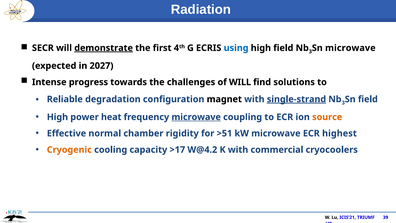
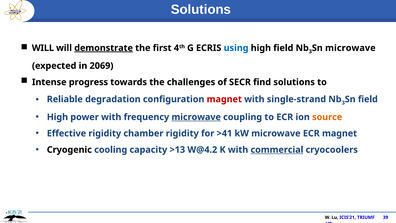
Radiation: Radiation -> Solutions (201, 9)
SECR: SECR -> WILL (43, 48)
2027: 2027 -> 2069 (101, 66)
of WILL: WILL -> SECR (240, 82)
magnet colour: black -> red (224, 99)
single-strand underline: present -> none (296, 99)
power heat: heat -> with (111, 117)
Effective normal: normal -> rigidity (105, 133)
>51: >51 -> >41 (224, 133)
ECR highest: highest -> magnet (340, 133)
Cryogenic colour: orange -> black (69, 150)
>17: >17 -> >13 (177, 150)
commercial underline: none -> present (277, 150)
